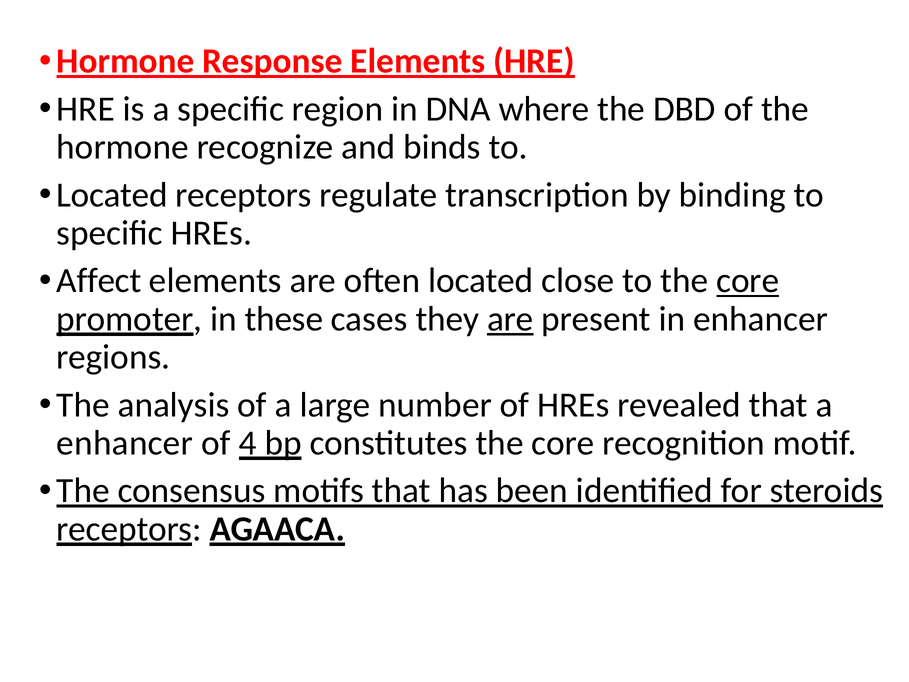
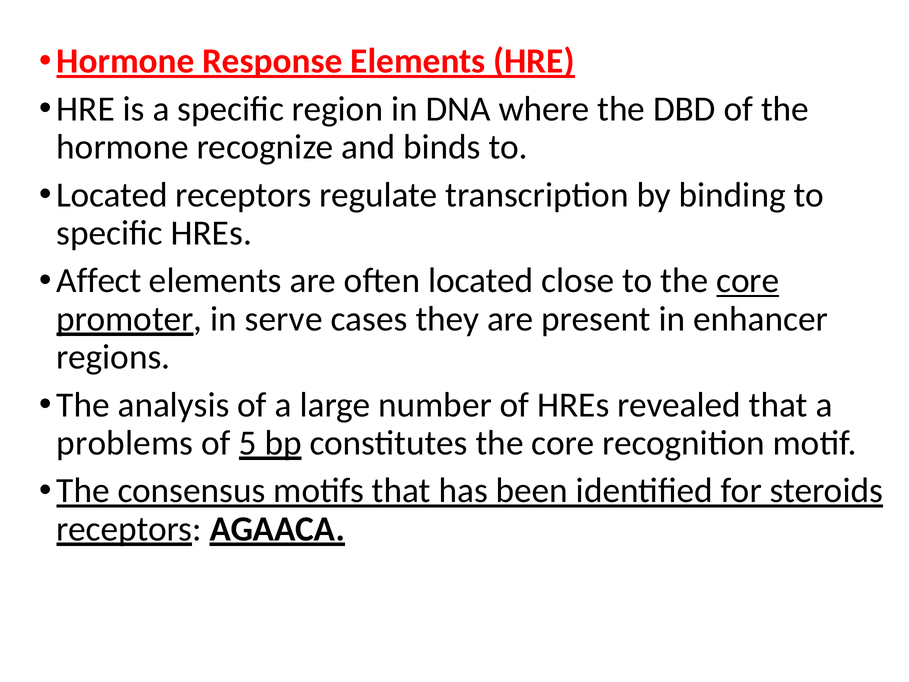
these: these -> serve (284, 319)
are underline: present -> none (510, 319)
enhancer: enhancer -> problems (125, 443)
4: 4 -> 5 (248, 443)
